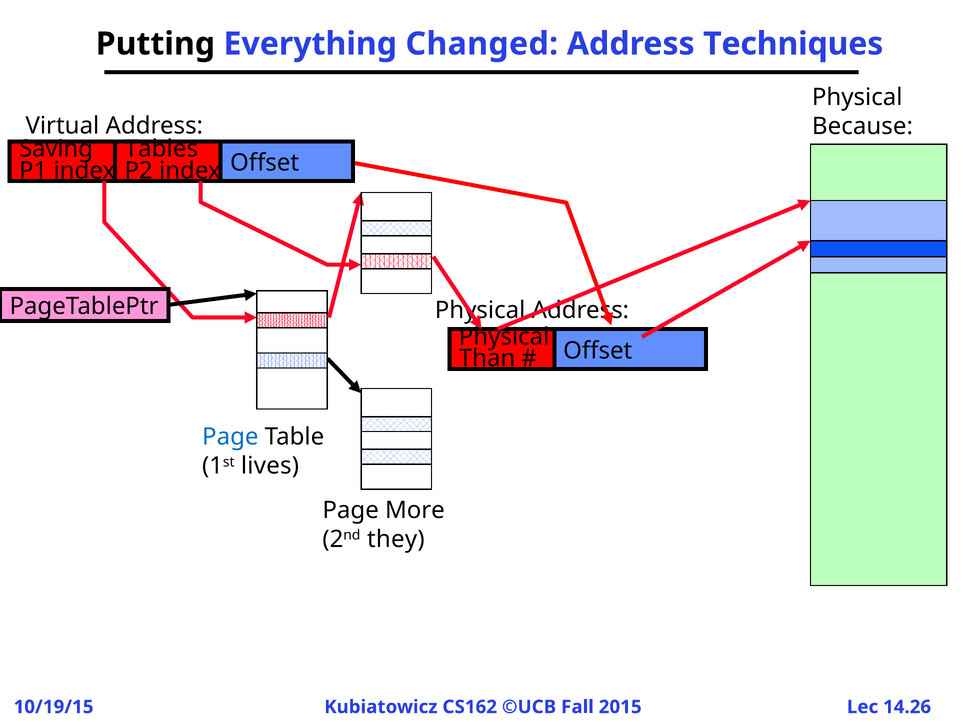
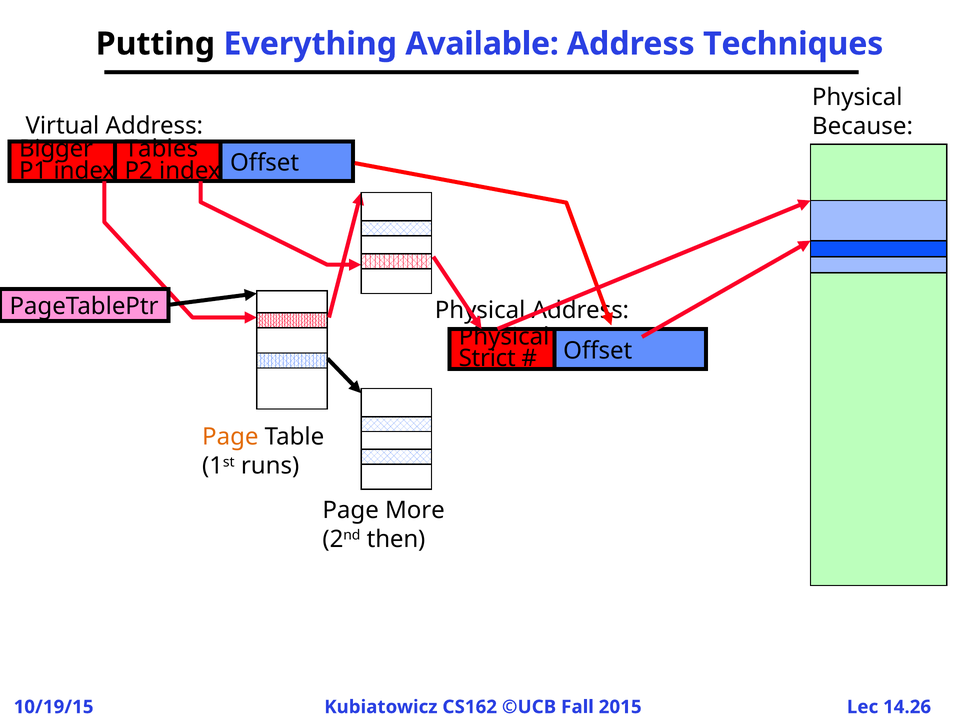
Changed: Changed -> Available (482, 44)
Saving: Saving -> Bigger (56, 149)
Than: Than -> Strict (487, 359)
Page colour: blue -> orange (230, 437)
lives: lives -> runs (270, 466)
they: they -> then (396, 539)
